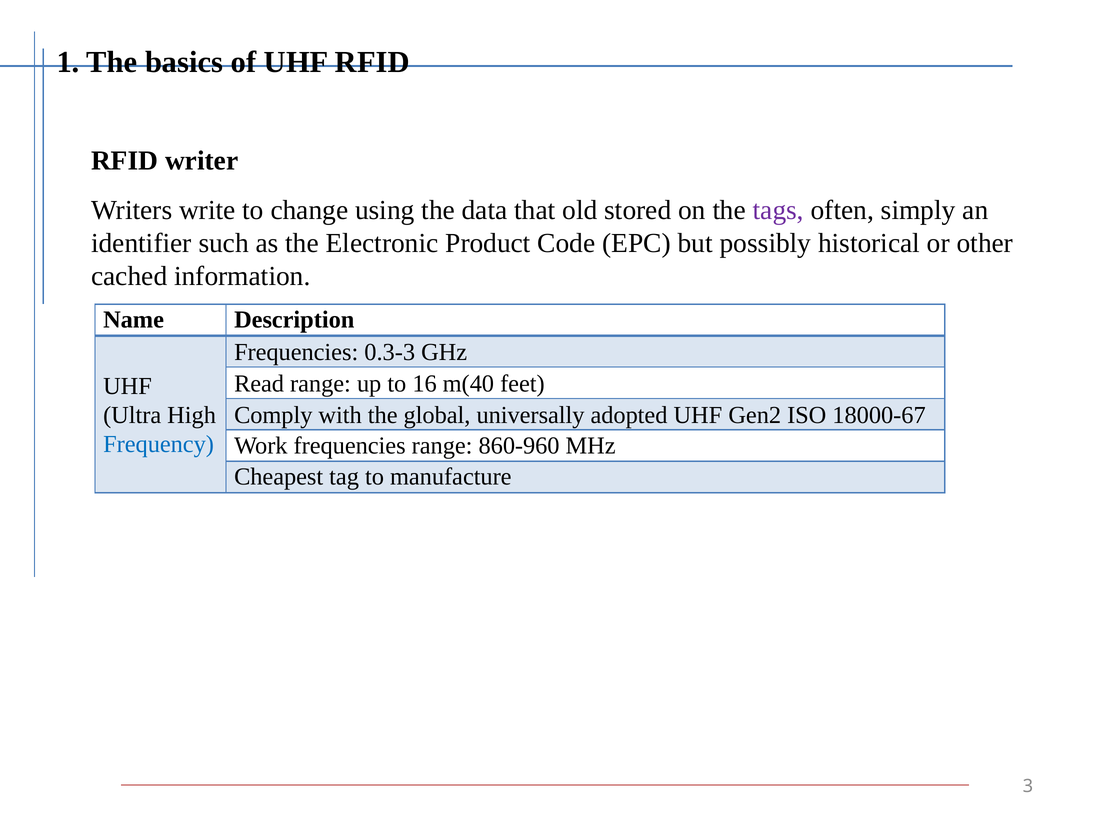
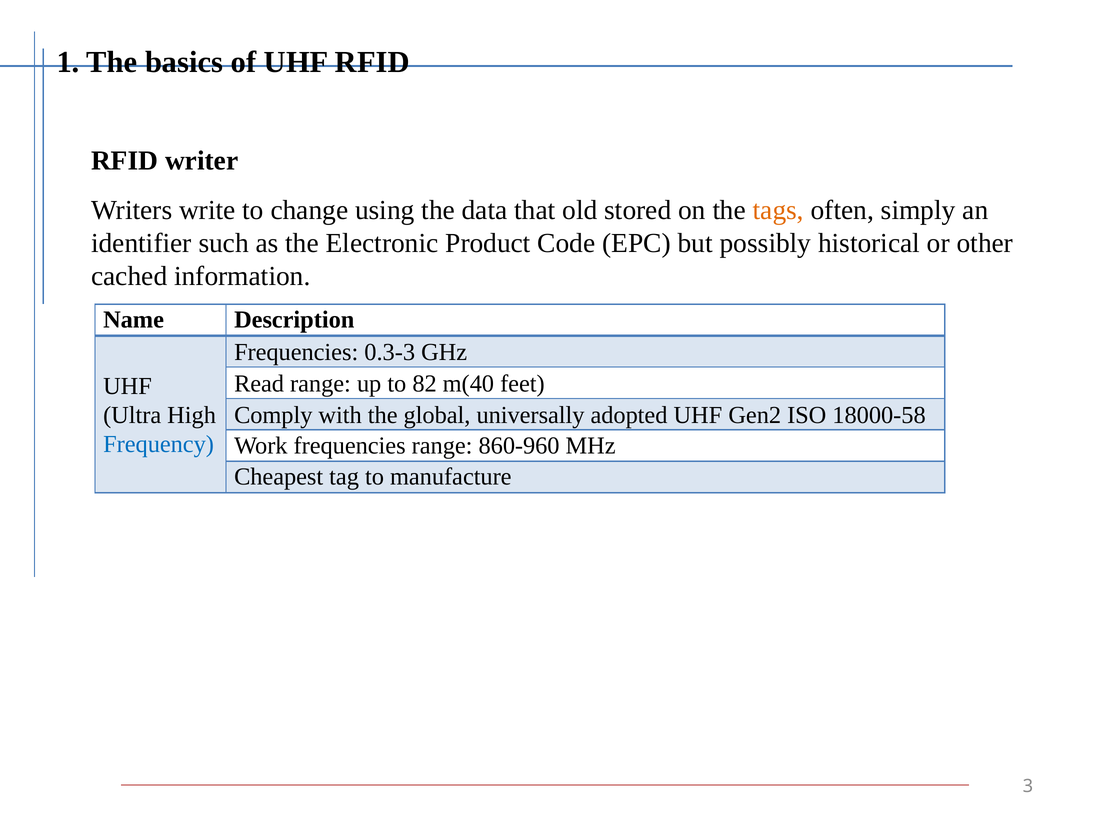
tags colour: purple -> orange (778, 210)
16: 16 -> 82 (425, 383)
18000-67: 18000-67 -> 18000-58 (879, 415)
